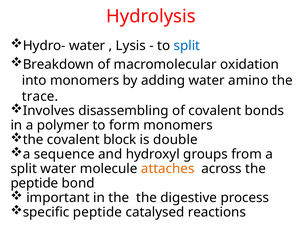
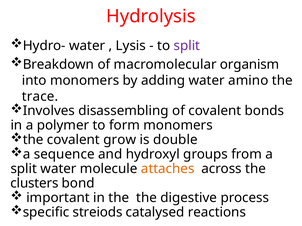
split colour: blue -> purple (187, 46)
oxidation: oxidation -> organism (250, 65)
block: block -> grow (120, 140)
peptide: peptide -> clusters (34, 184)
specific peptide: peptide -> streiods (98, 213)
